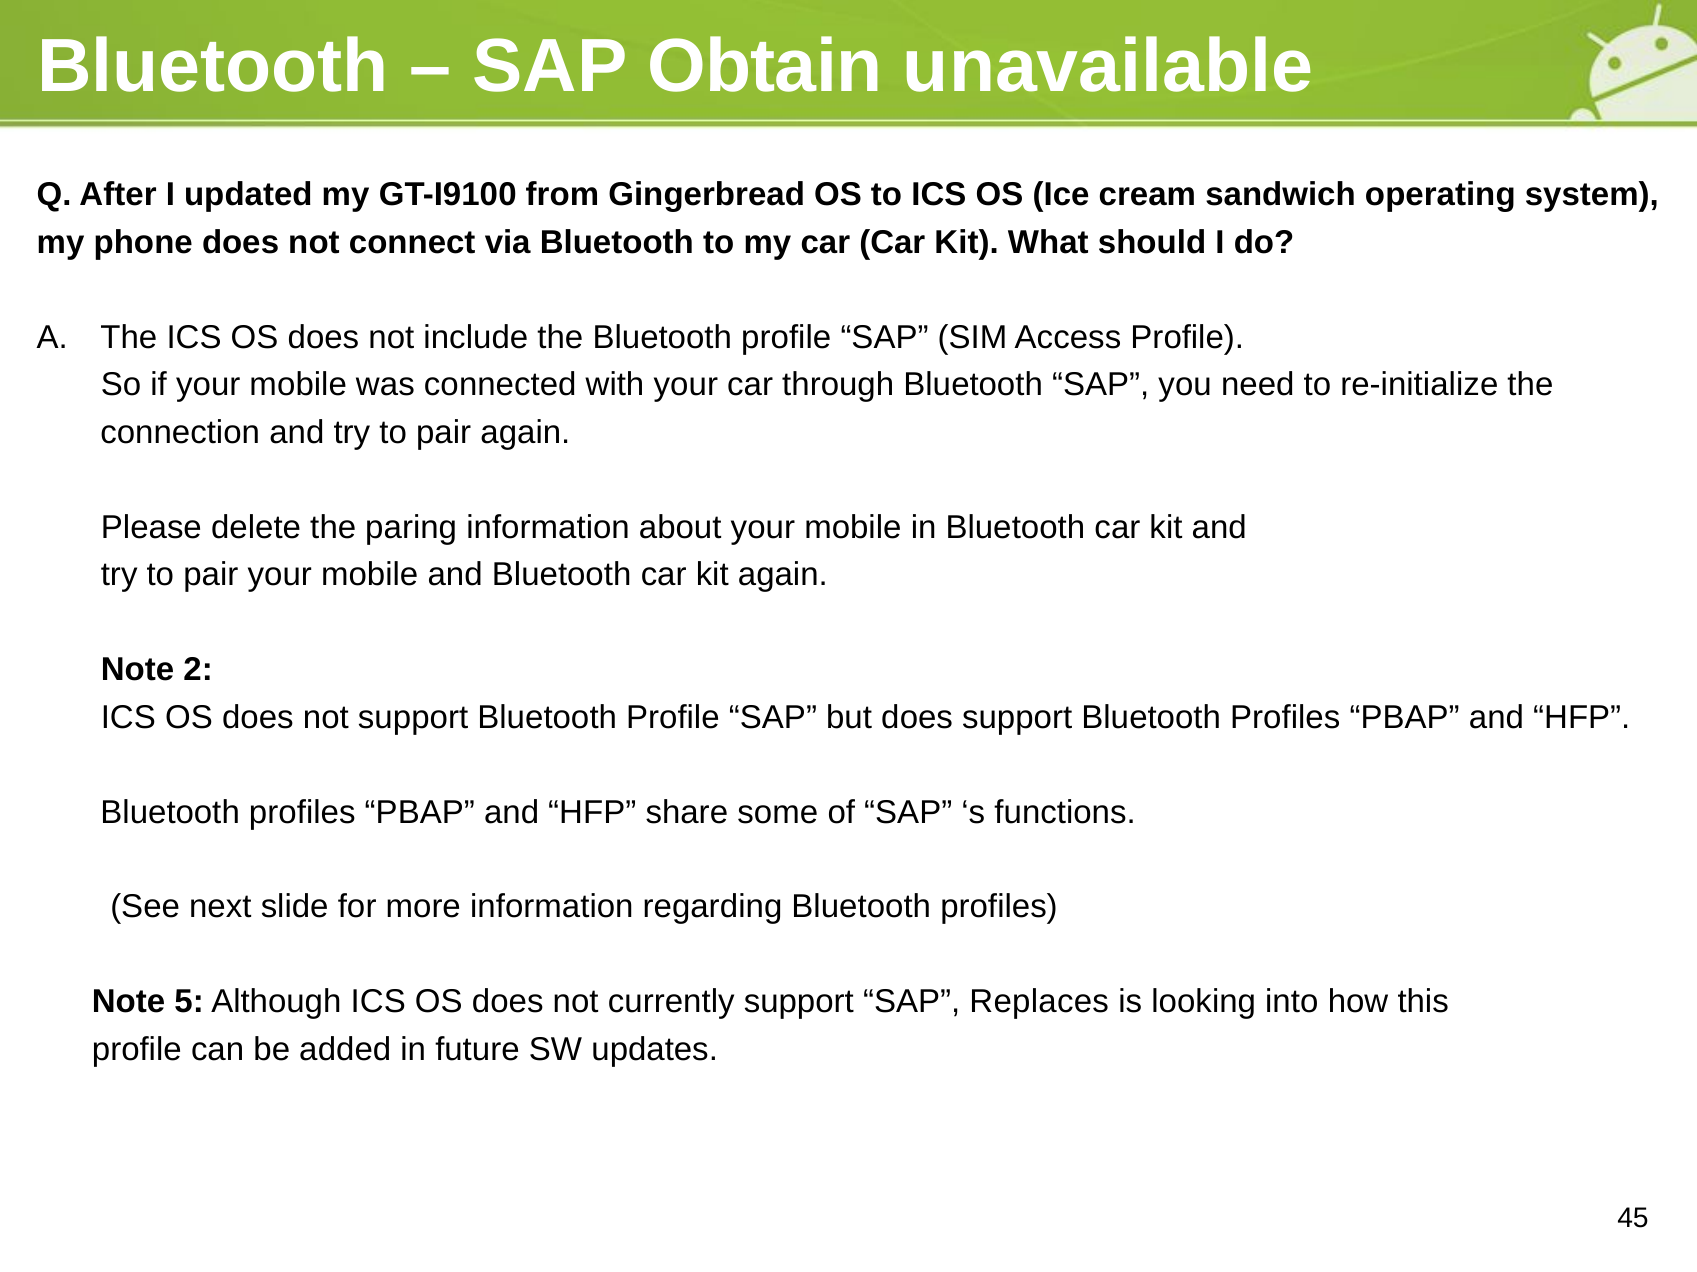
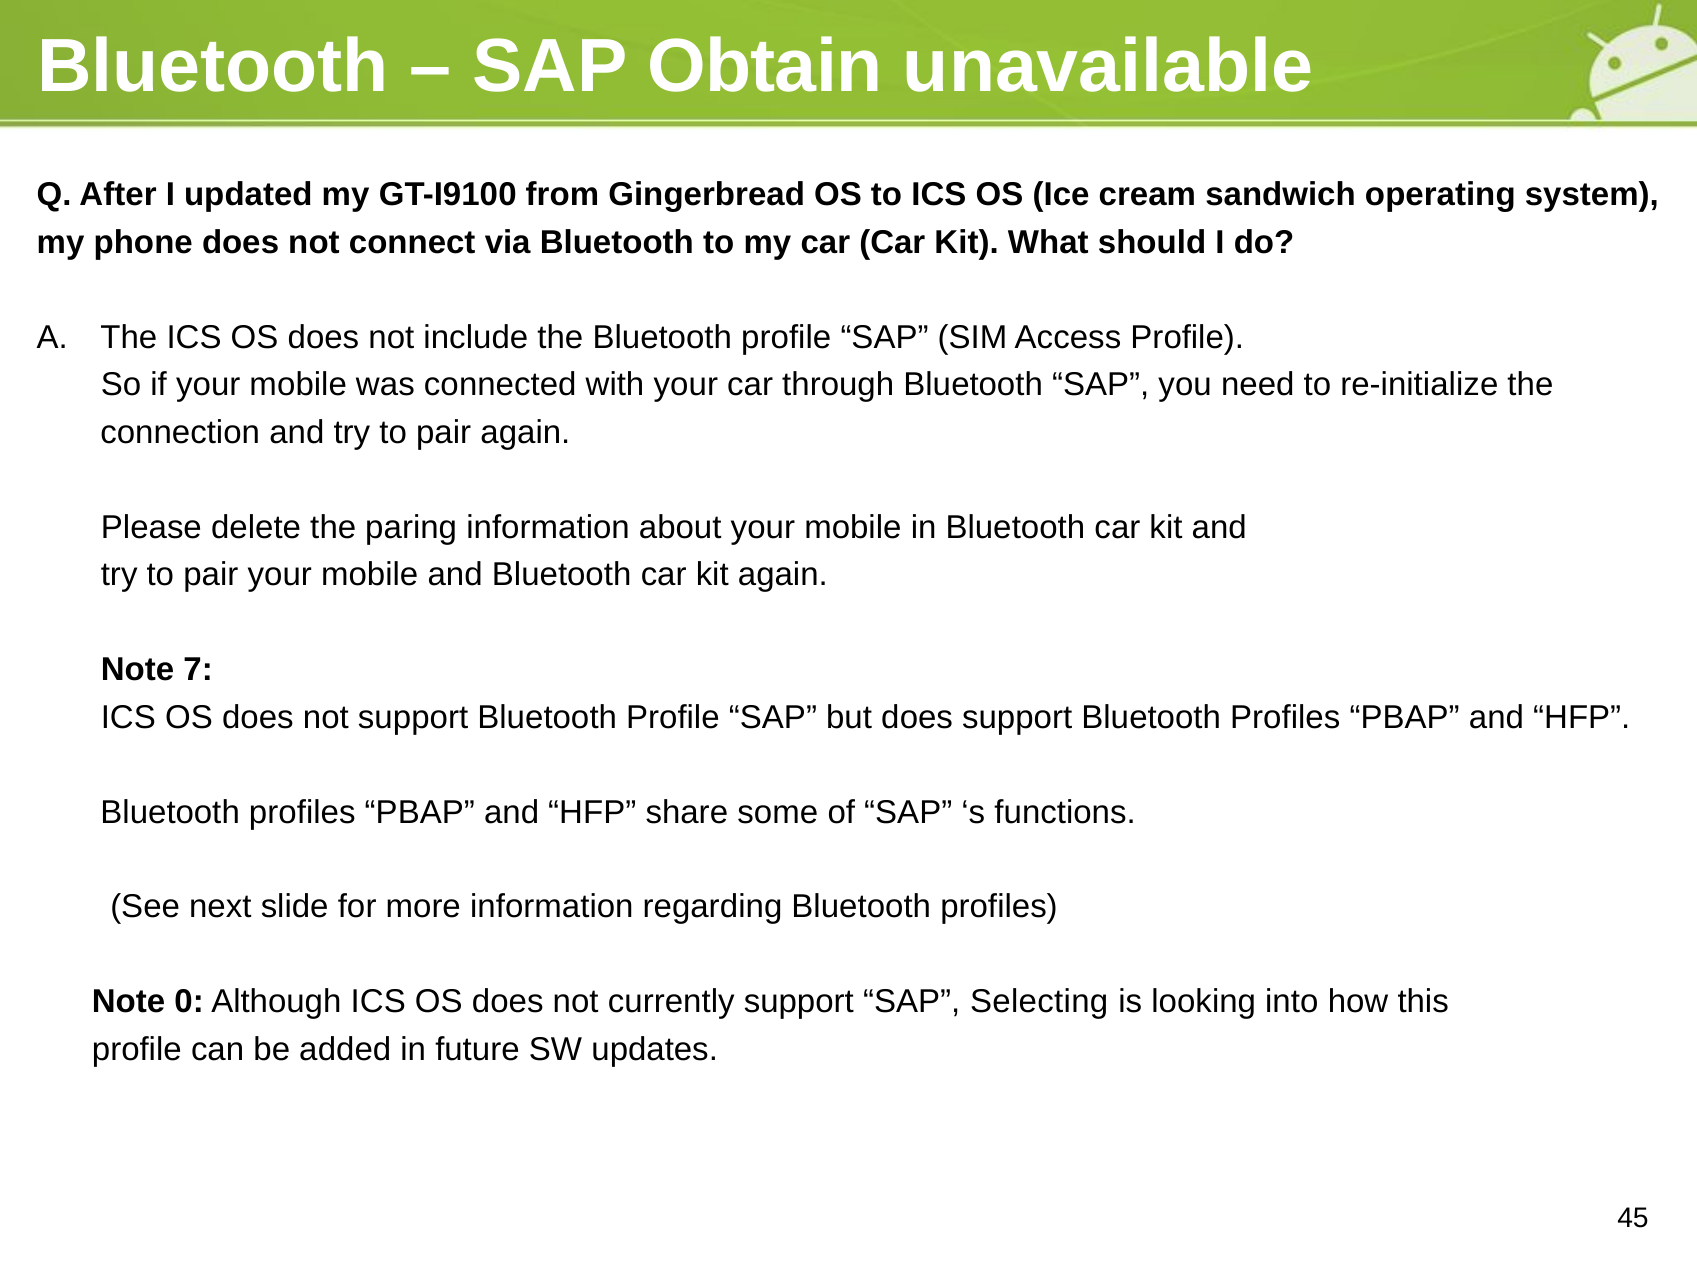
2: 2 -> 7 (198, 670)
5: 5 -> 0 (189, 1003)
Replaces: Replaces -> Selecting (1039, 1003)
